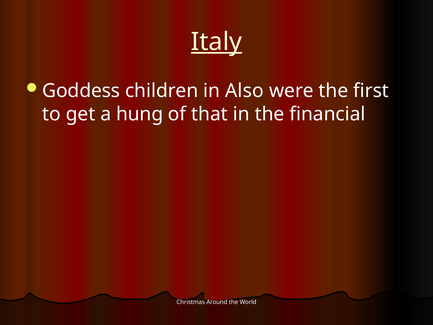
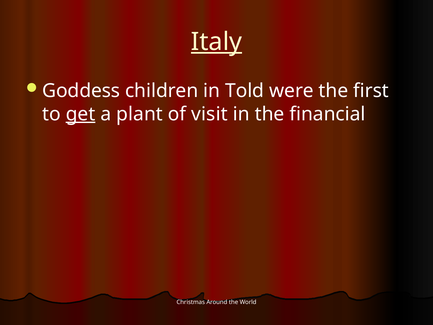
Also: Also -> Told (245, 91)
get underline: none -> present (81, 114)
hung: hung -> plant (140, 114)
that: that -> visit (209, 114)
